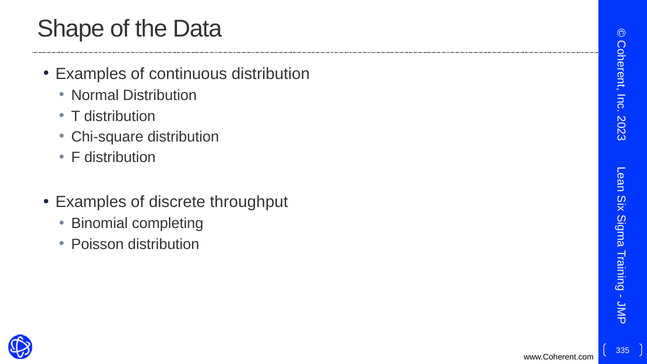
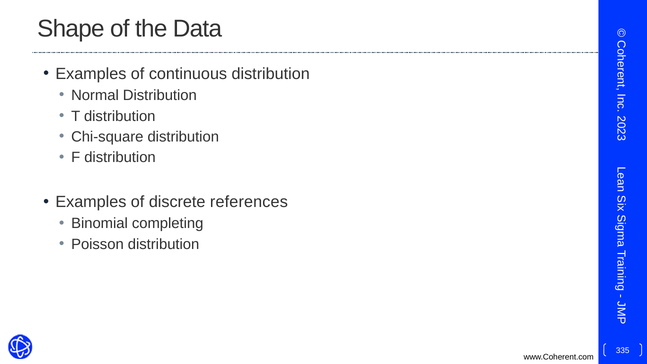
throughput: throughput -> references (249, 202)
